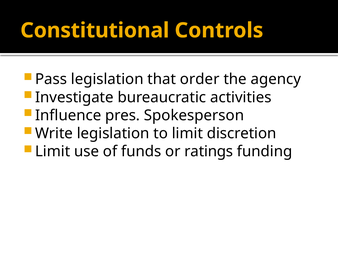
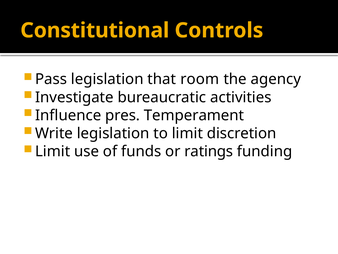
order: order -> room (200, 79)
Spokesperson: Spokesperson -> Temperament (194, 115)
